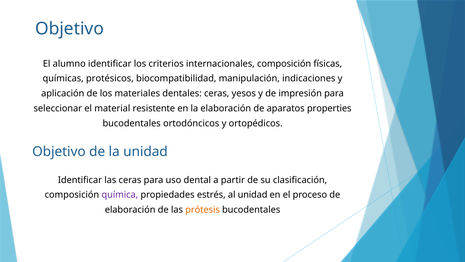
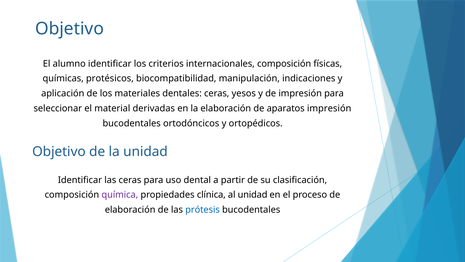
resistente: resistente -> derivadas (154, 108)
aparatos properties: properties -> impresión (329, 108)
estrés: estrés -> clínica (211, 195)
prótesis colour: orange -> blue (203, 210)
